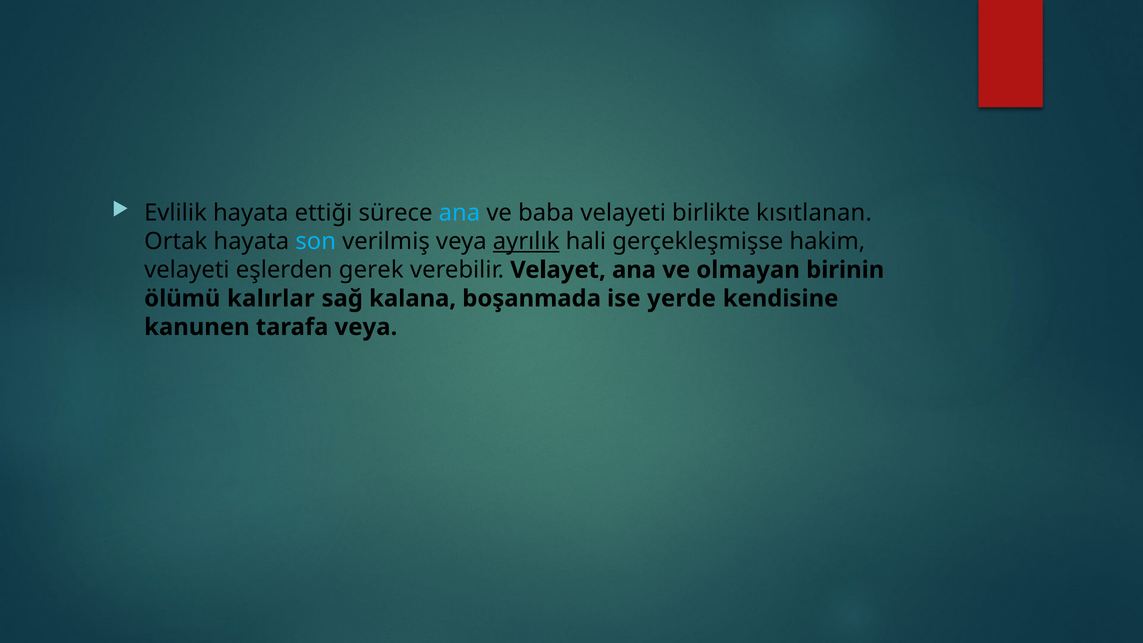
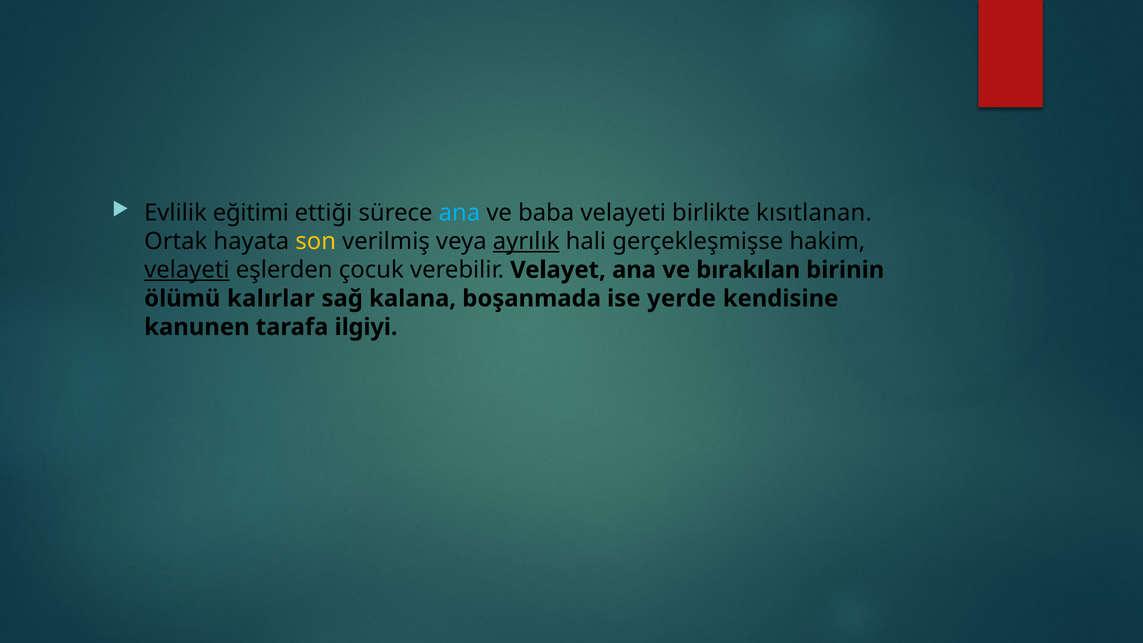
Evlilik hayata: hayata -> eğitimi (251, 213)
son colour: light blue -> yellow (316, 241)
velayeti underline: none -> present (187, 270)
gerek: gerek -> çocuk (371, 270)
olmayan: olmayan -> bırakılan (748, 270)
tarafa veya: veya -> ilgiyi (366, 327)
